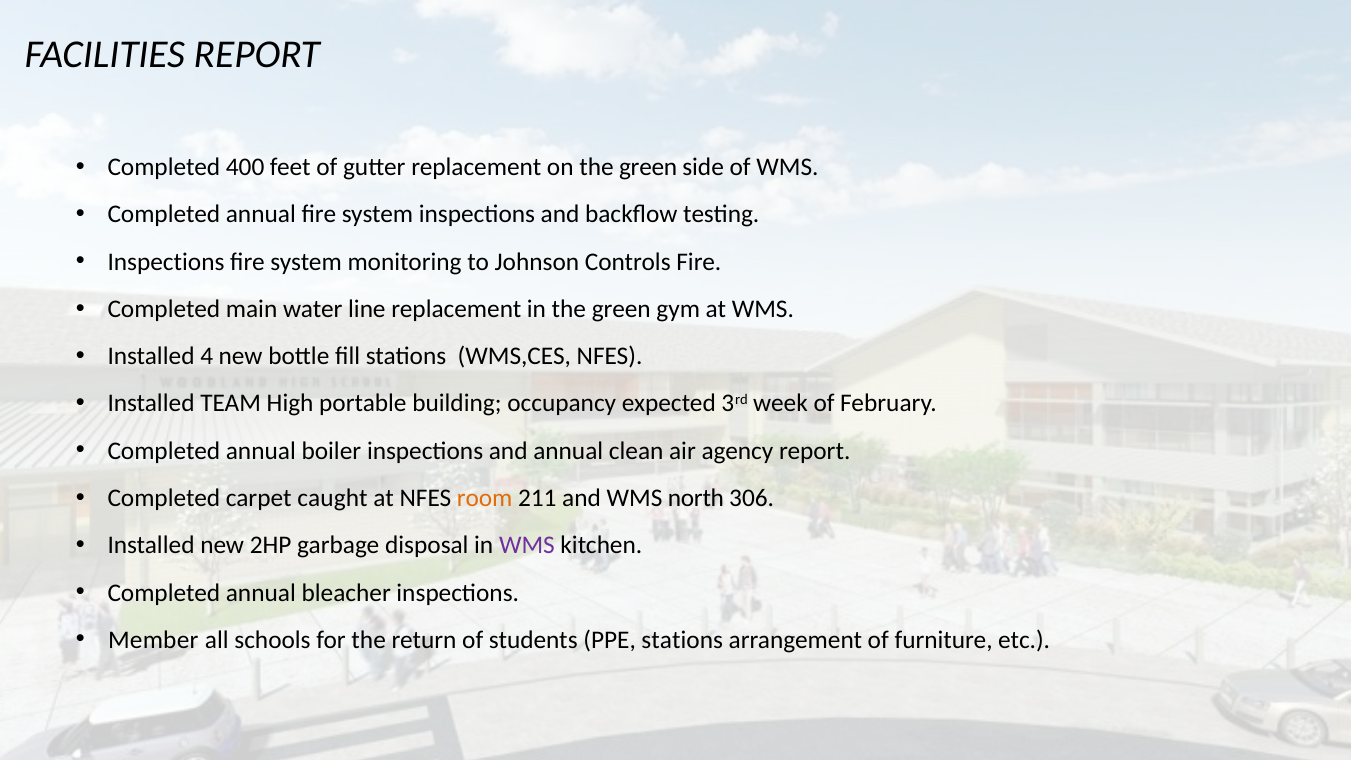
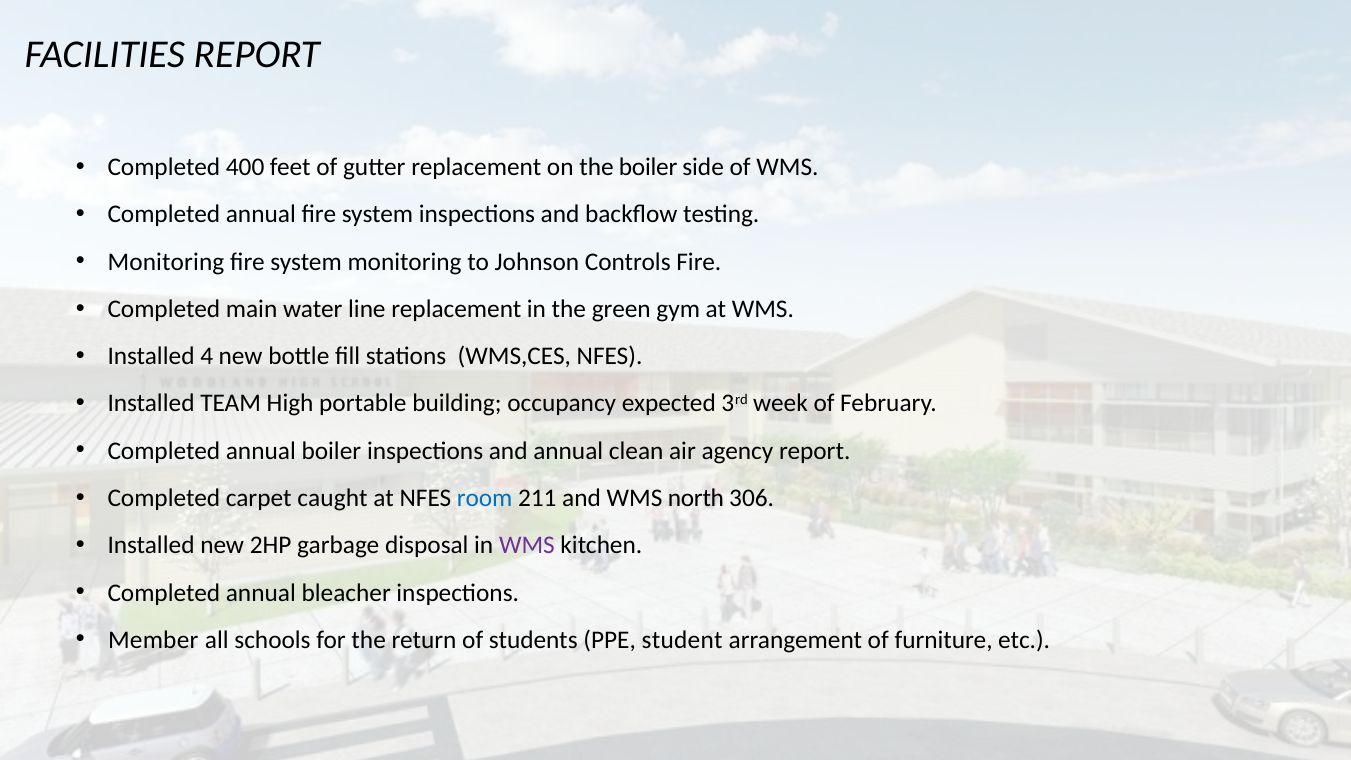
on the green: green -> boiler (648, 167)
Inspections: Inspections -> Monitoring (166, 262)
room colour: orange -> blue (485, 498)
PPE stations: stations -> student (682, 640)
